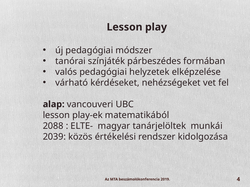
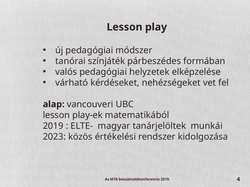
2088: 2088 -> 2019 (53, 126)
2039: 2039 -> 2023 (54, 137)
